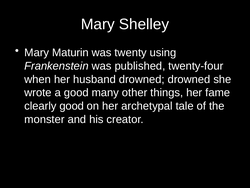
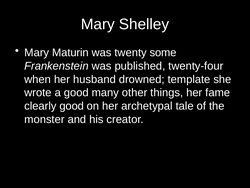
using: using -> some (163, 52)
drowned drowned: drowned -> template (189, 79)
